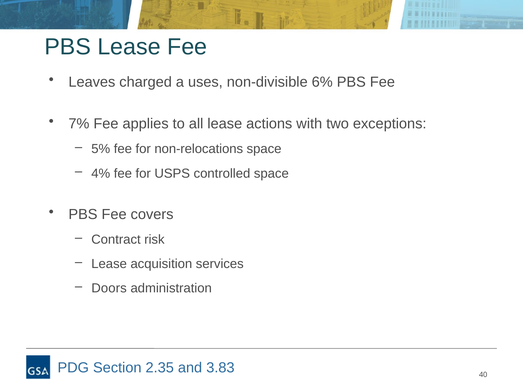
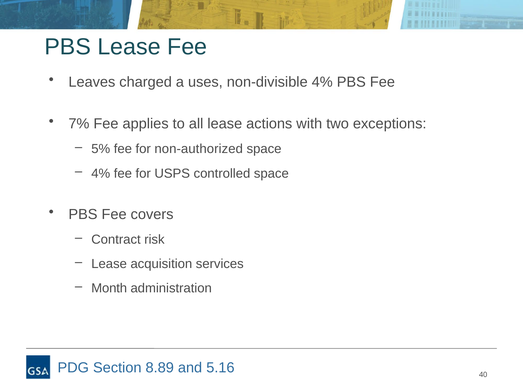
non-divisible 6%: 6% -> 4% (322, 82)
non-relocations: non-relocations -> non-authorized (199, 149)
Doors: Doors -> Month (109, 289)
2.35: 2.35 -> 8.89 (160, 368)
3.83: 3.83 -> 5.16 (220, 368)
